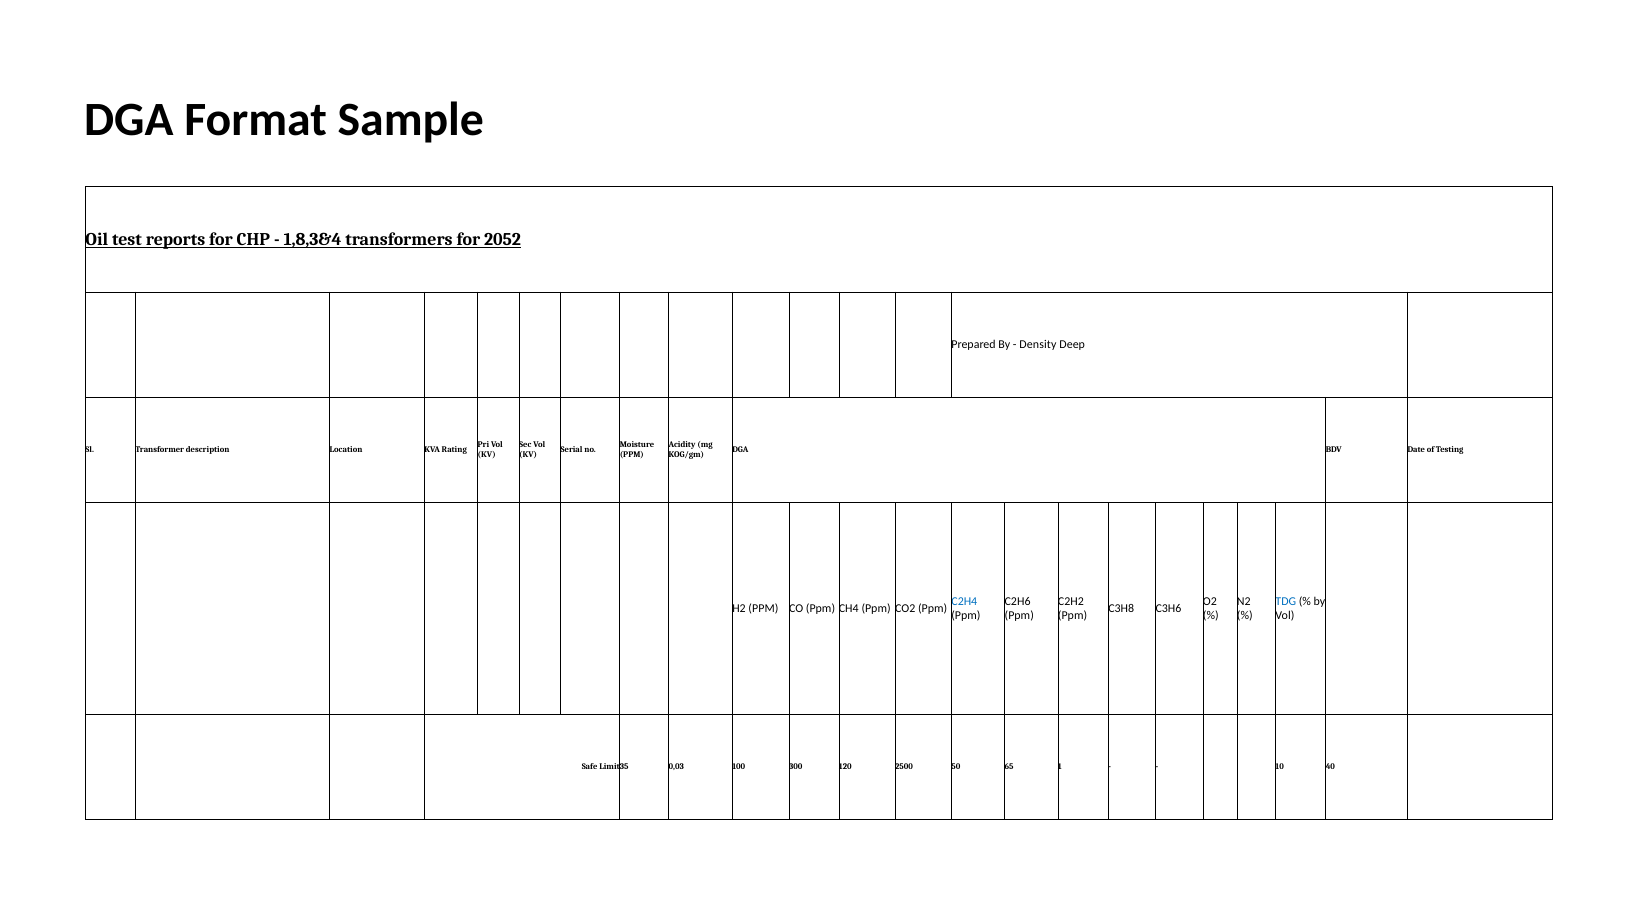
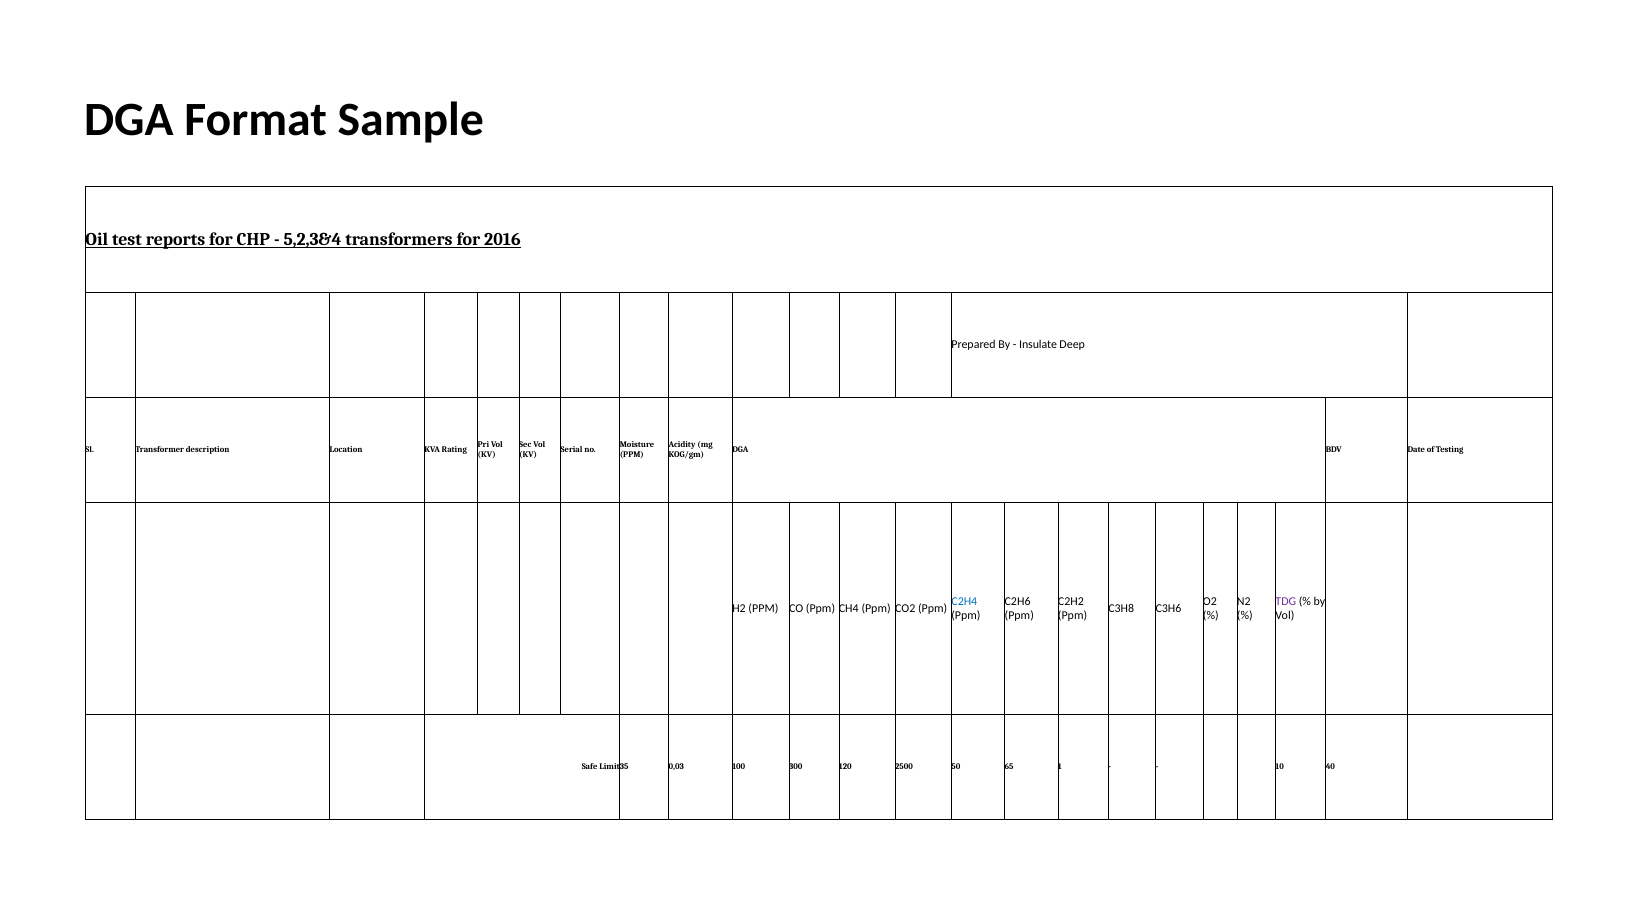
1,8,3&4: 1,8,3&4 -> 5,2,3&4 (313, 239)
2052: 2052 -> 2016 (502, 239)
Density: Density -> Insulate (1038, 345)
TDG colour: blue -> purple (1286, 602)
